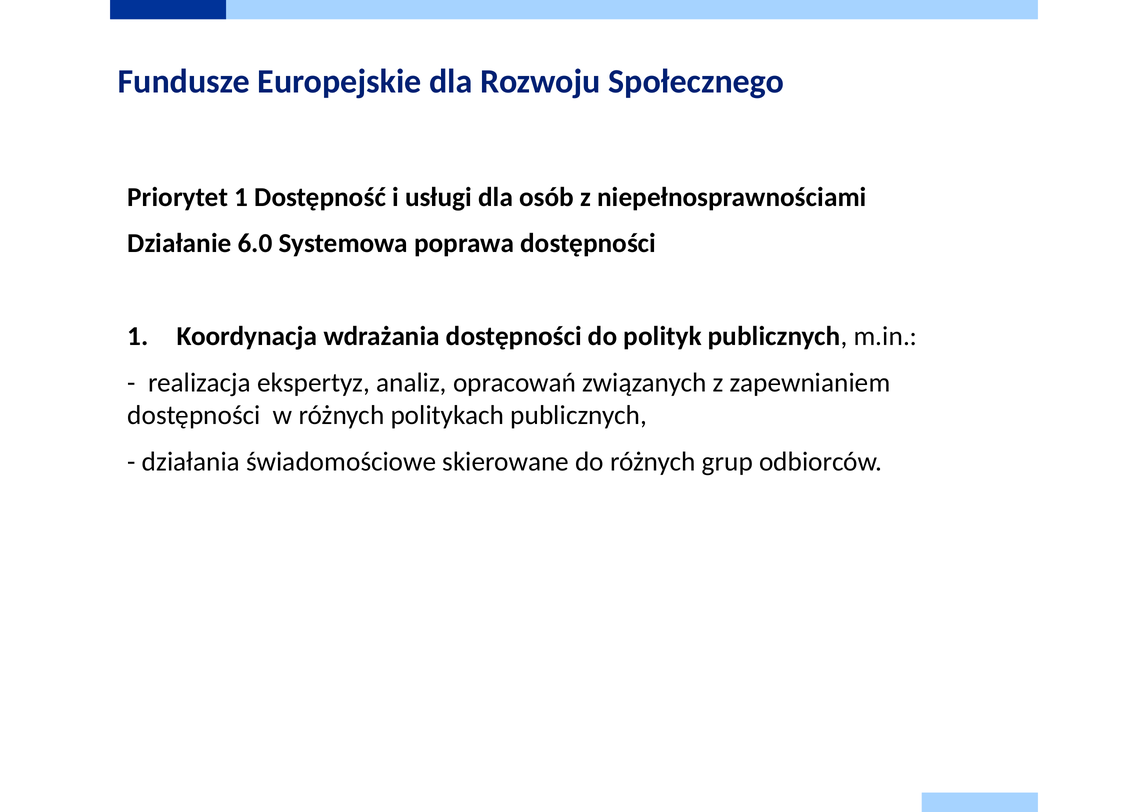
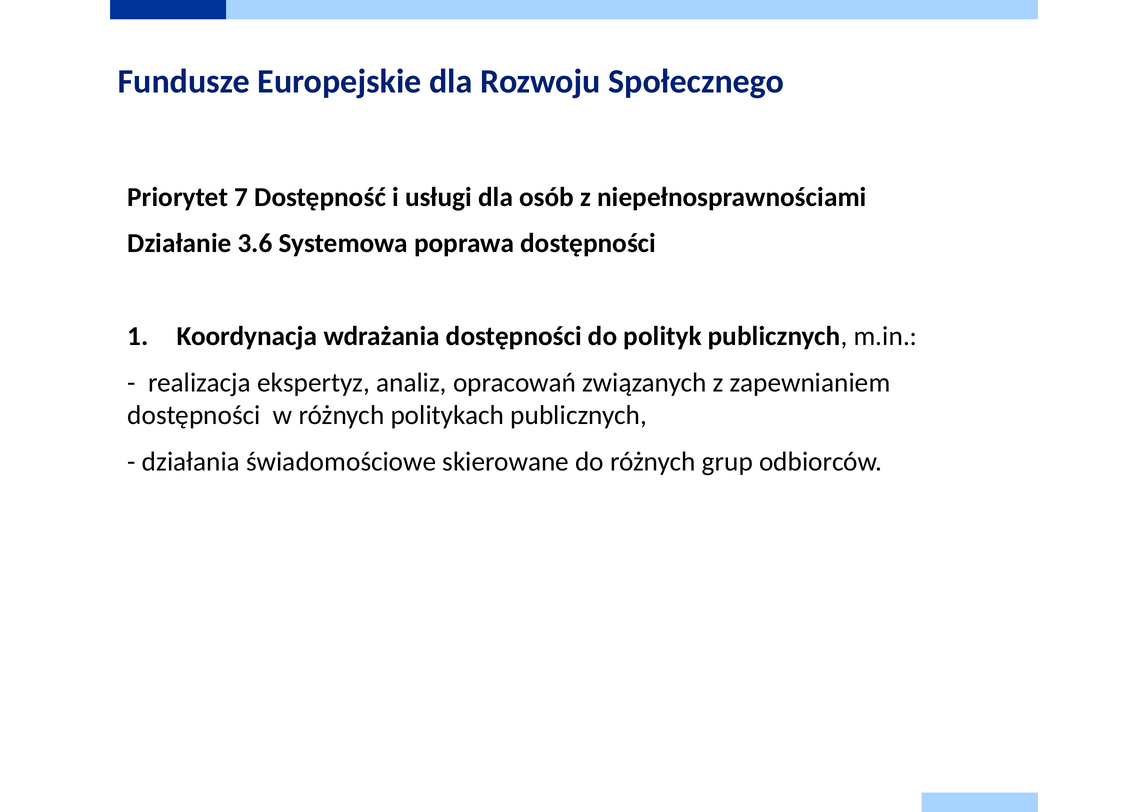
Priorytet 1: 1 -> 7 (241, 197)
6.0: 6.0 -> 3.6 (255, 243)
